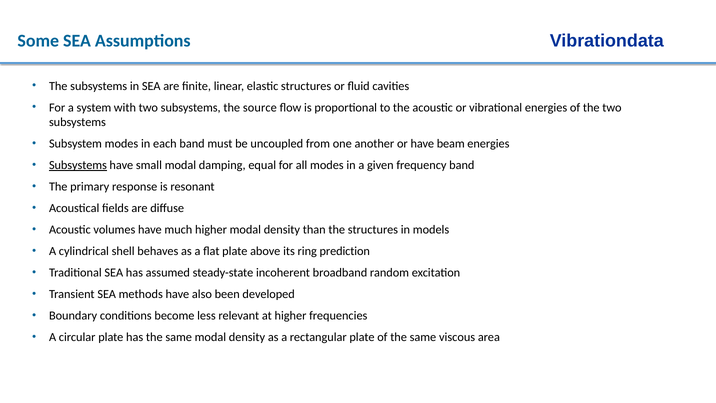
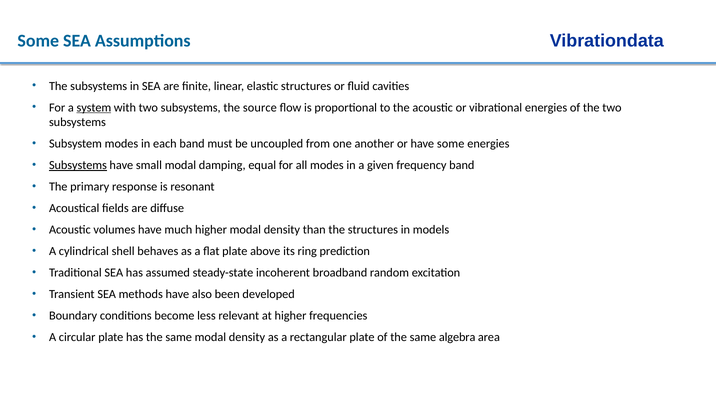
system underline: none -> present (94, 107)
have beam: beam -> some (451, 144)
viscous: viscous -> algebra (457, 337)
